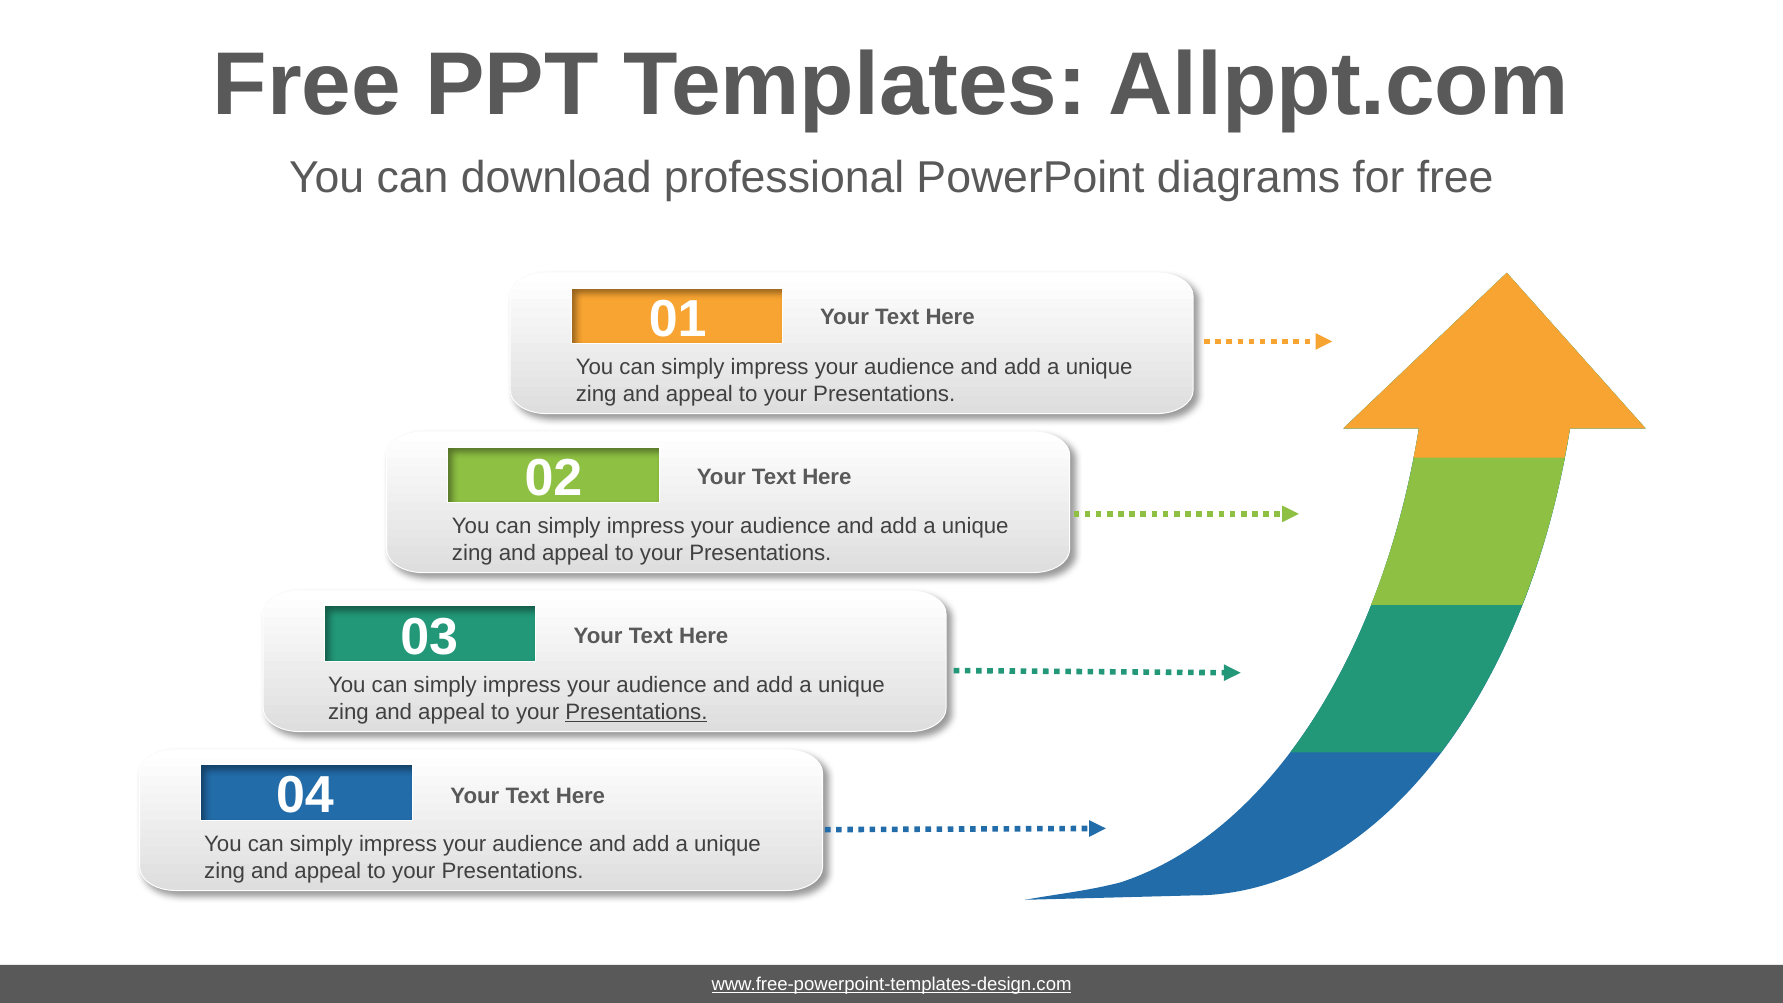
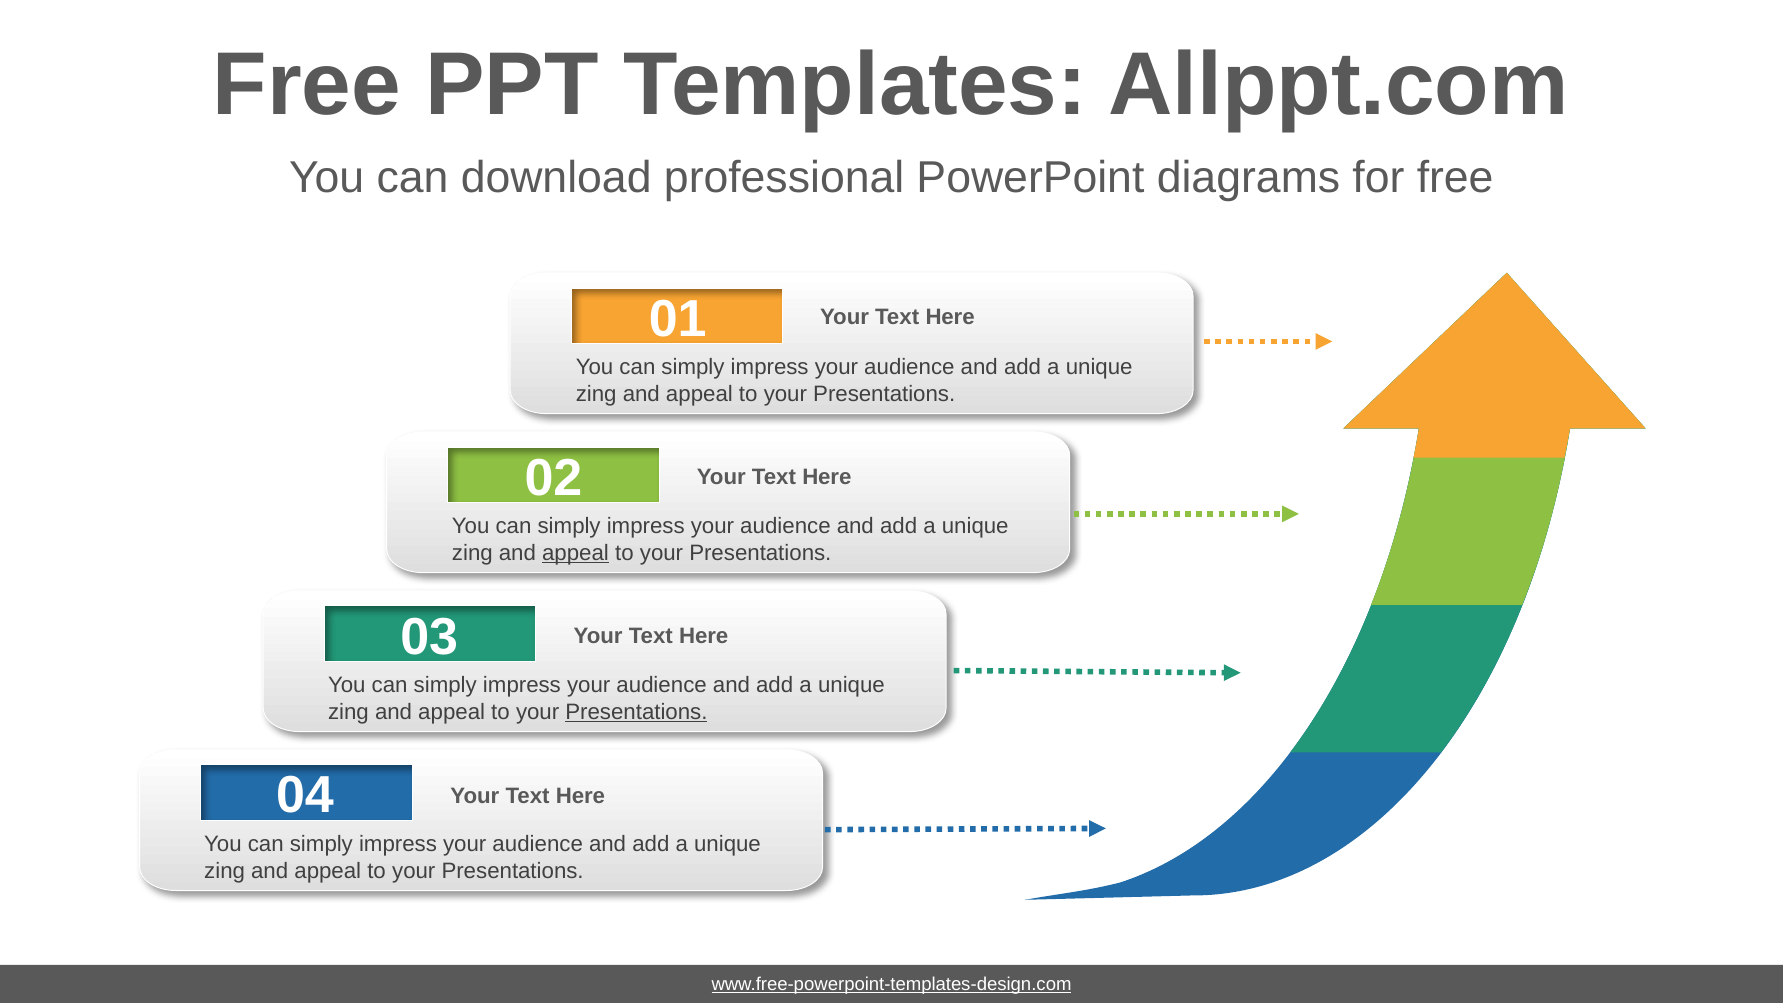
appeal underline: none -> present (575, 553)
